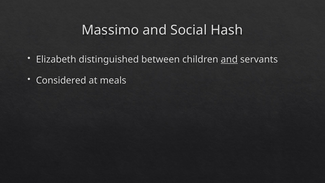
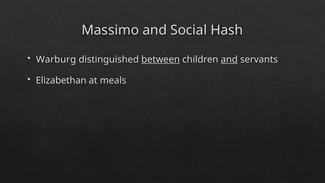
Elizabeth: Elizabeth -> Warburg (56, 59)
between underline: none -> present (161, 59)
Considered: Considered -> Elizabethan (61, 80)
